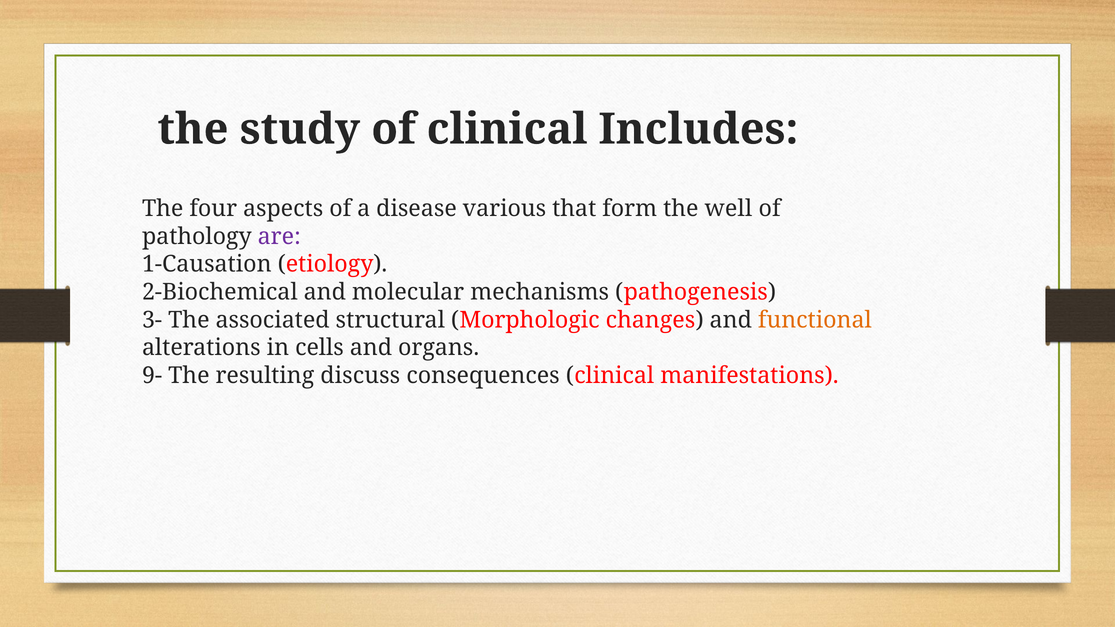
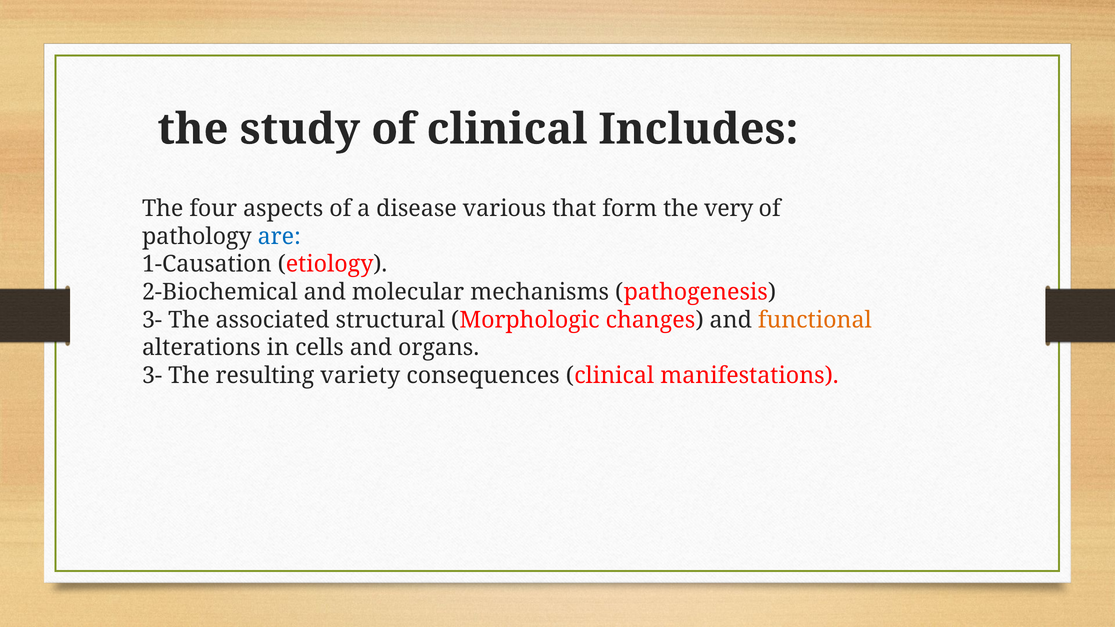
well: well -> very (729, 209)
are colour: purple -> blue (279, 236)
9-: 9- -> 3- (152, 376)
discuss: discuss -> variety (360, 376)
